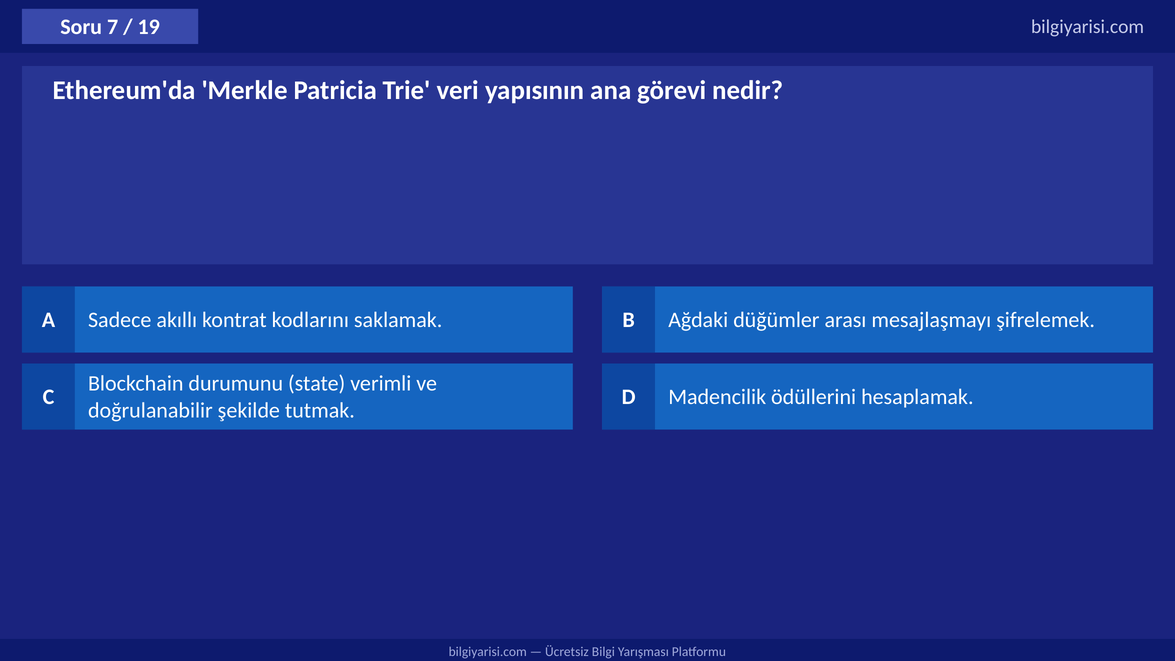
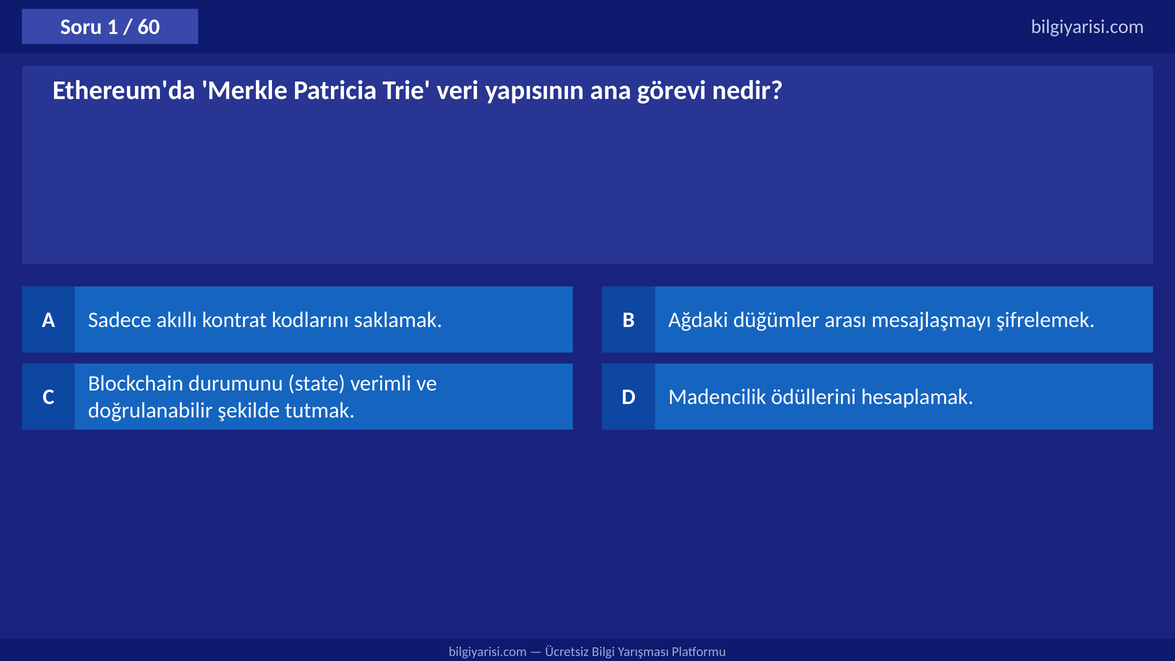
7: 7 -> 1 (113, 27)
19: 19 -> 60 (149, 27)
